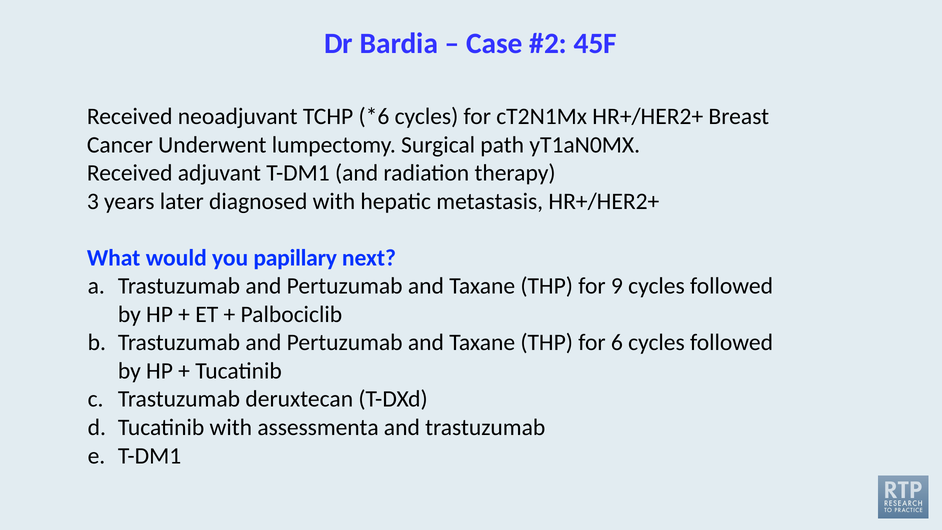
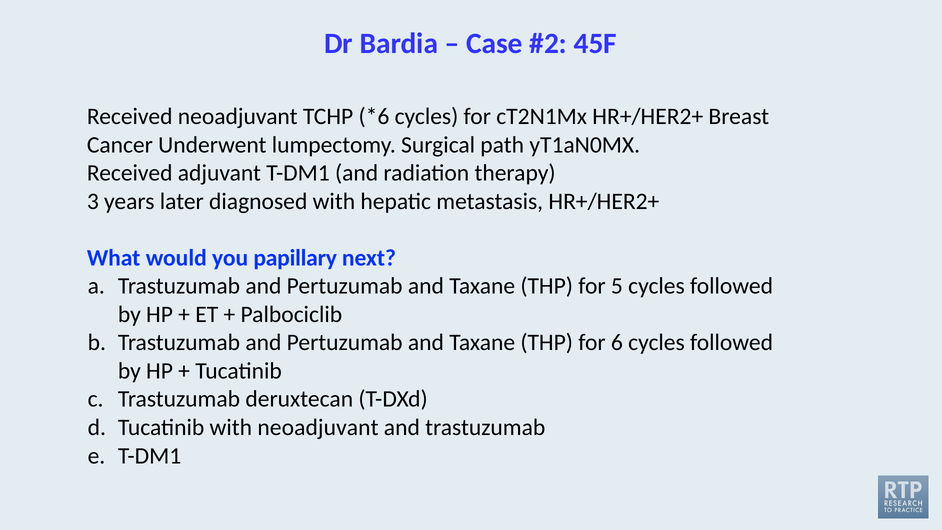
9: 9 -> 5 (617, 286)
with assessmenta: assessmenta -> neoadjuvant (318, 427)
